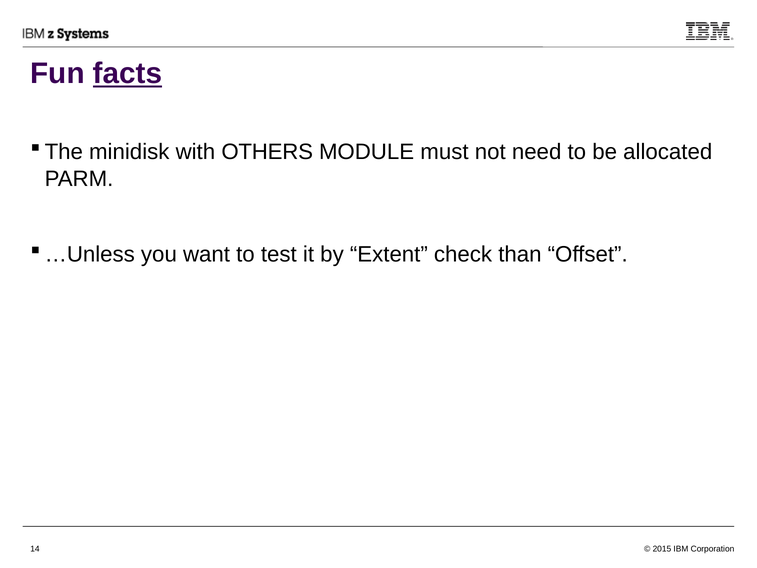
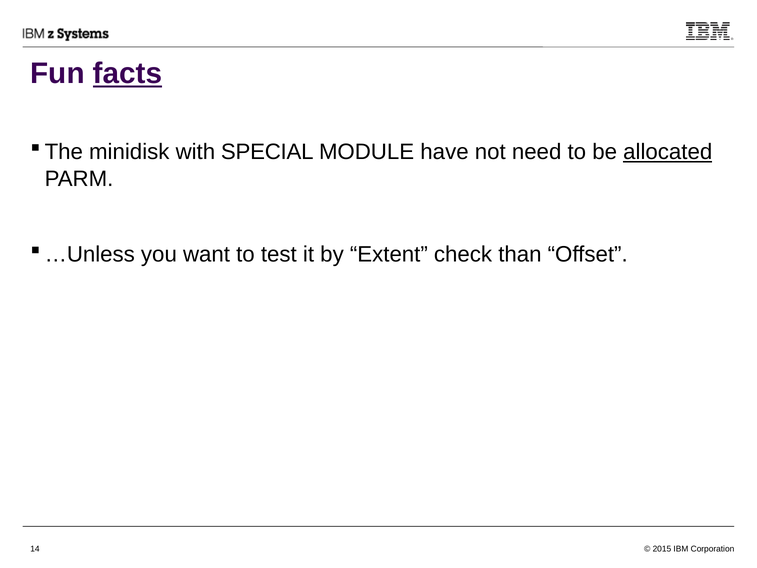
OTHERS: OTHERS -> SPECIAL (267, 152)
must: must -> have (445, 152)
allocated underline: none -> present (668, 152)
